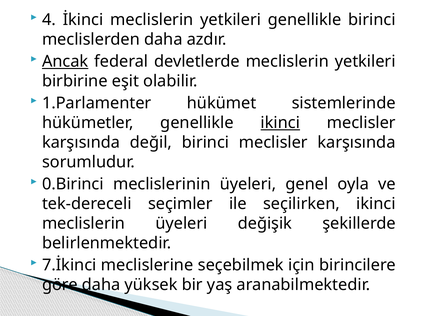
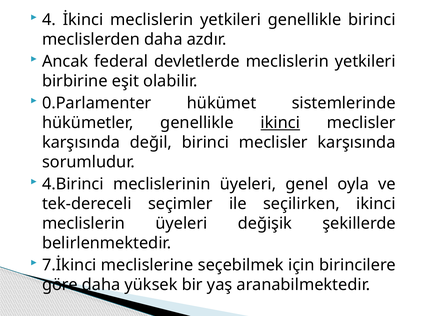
Ancak underline: present -> none (65, 61)
1.Parlamenter: 1.Parlamenter -> 0.Parlamenter (97, 103)
0.Birinci: 0.Birinci -> 4.Birinci (73, 184)
